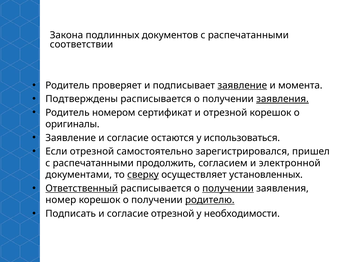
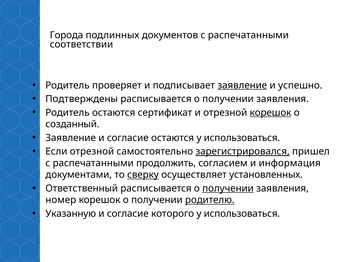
Закона: Закона -> Города (66, 35)
момента: момента -> успешно (300, 85)
заявления underline: present -> none (282, 99)
Родитель номером: номером -> остаются (114, 112)
корешок underline: none -> present (271, 112)
оригиналы: оригиналы -> созданный (72, 124)
зарегистрировался underline: none -> present (243, 151)
электронной: электронной -> информация (290, 163)
Ответственный underline: present -> none (82, 188)
Подписать: Подписать -> Указанную (71, 213)
согласие отрезной: отрезной -> которого (173, 213)
необходимости: необходимости -> использоваться (242, 213)
